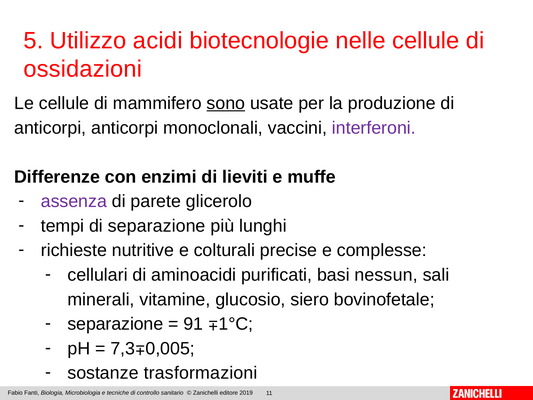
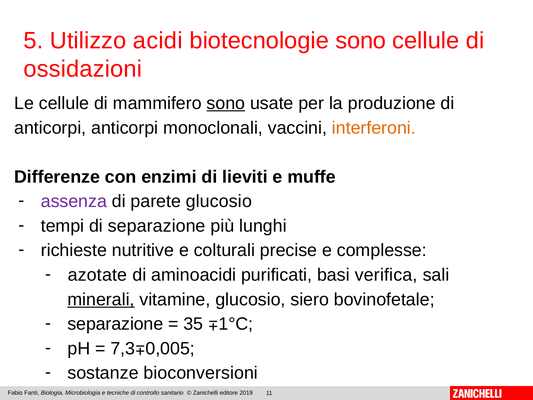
biotecnologie nelle: nelle -> sono (361, 41)
interferoni colour: purple -> orange (374, 128)
parete glicerolo: glicerolo -> glucosio (219, 201)
cellulari: cellulari -> azotate (97, 275)
nessun: nessun -> verifica (386, 275)
minerali underline: none -> present (101, 299)
91: 91 -> 35 (193, 324)
trasformazioni: trasformazioni -> bioconversioni (201, 373)
